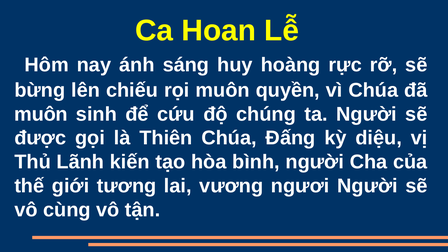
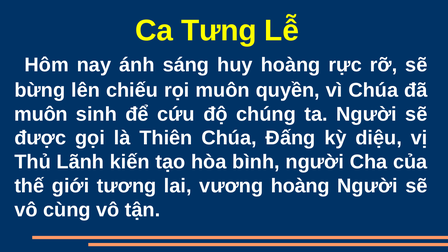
Hoan: Hoan -> Tưng (219, 31)
vương ngươi: ngươi -> hoàng (300, 186)
